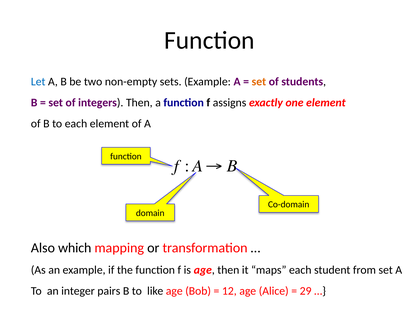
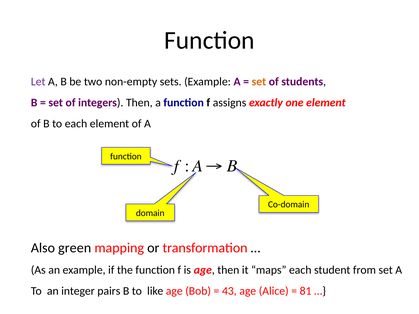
Let colour: blue -> purple (38, 82)
which: which -> green (75, 248)
12: 12 -> 43 (229, 291)
29: 29 -> 81 (306, 291)
